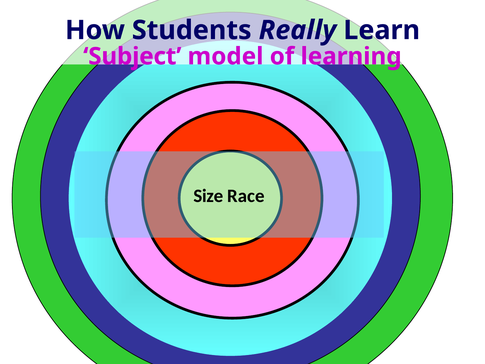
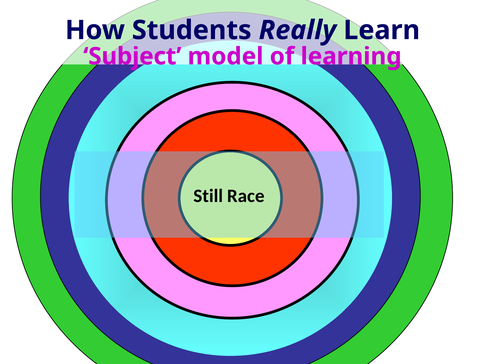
Size: Size -> Still (208, 196)
